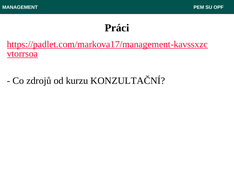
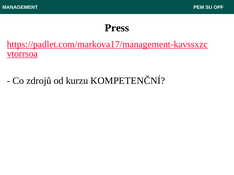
Práci: Práci -> Press (117, 28)
KONZULTAČNÍ: KONZULTAČNÍ -> KOMPETENČNÍ (128, 81)
